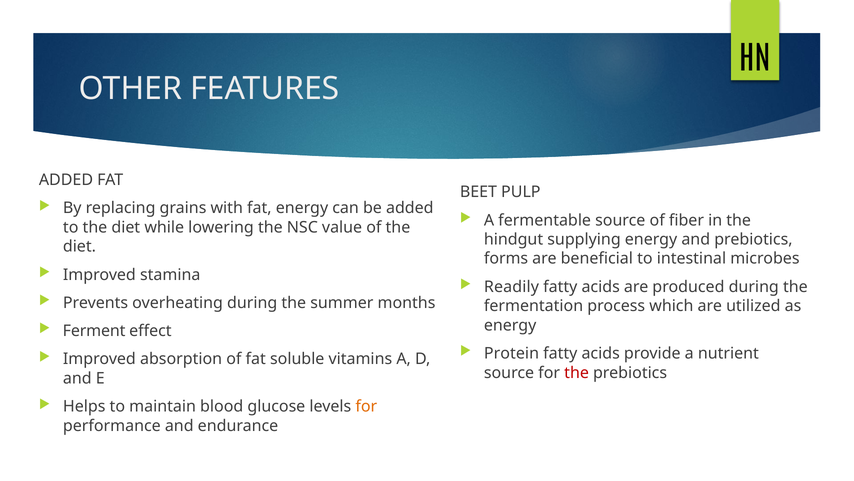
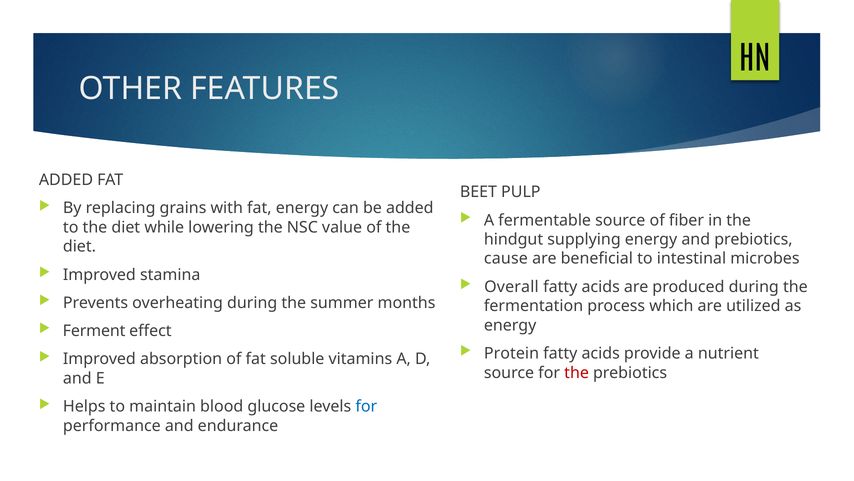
forms: forms -> cause (506, 258)
Readily: Readily -> Overall (511, 286)
for colour: orange -> blue (366, 406)
